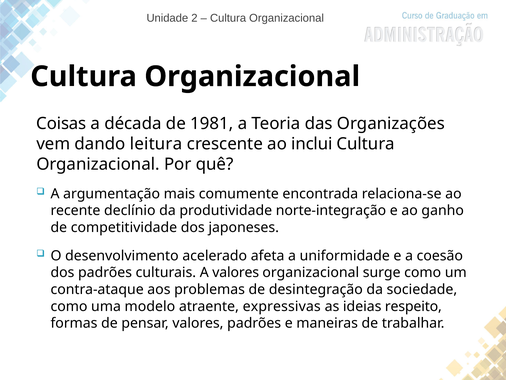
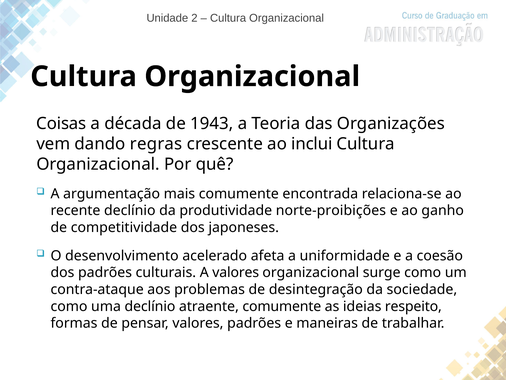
1981: 1981 -> 1943 (212, 123)
leitura: leitura -> regras (156, 144)
norte-integração: norte-integração -> norte-proibições (331, 210)
uma modelo: modelo -> declínio (150, 306)
atraente expressivas: expressivas -> comumente (282, 306)
